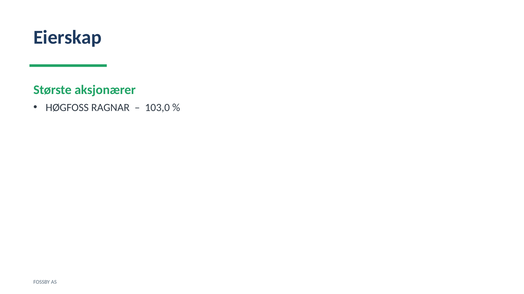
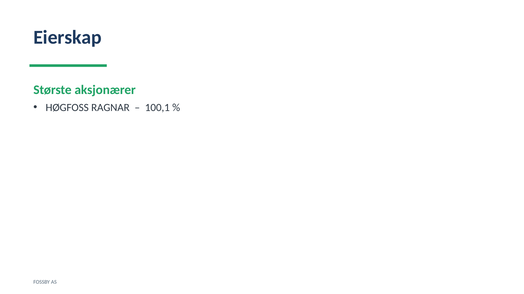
103,0: 103,0 -> 100,1 (157, 108)
